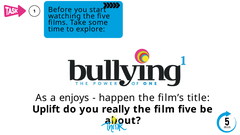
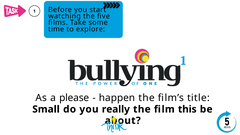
enjoys: enjoys -> please (74, 98)
Uplift: Uplift -> Small (46, 109)
film five: five -> this (187, 109)
